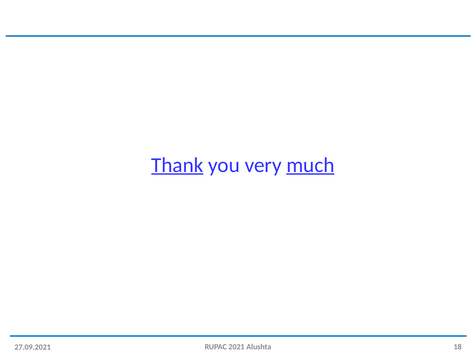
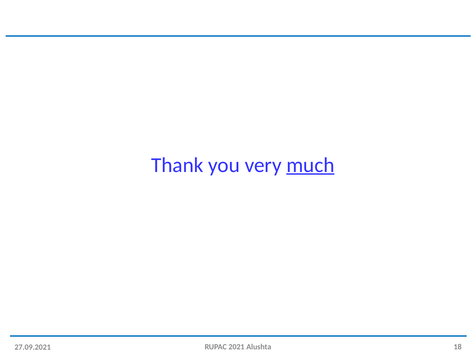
Thank underline: present -> none (177, 165)
